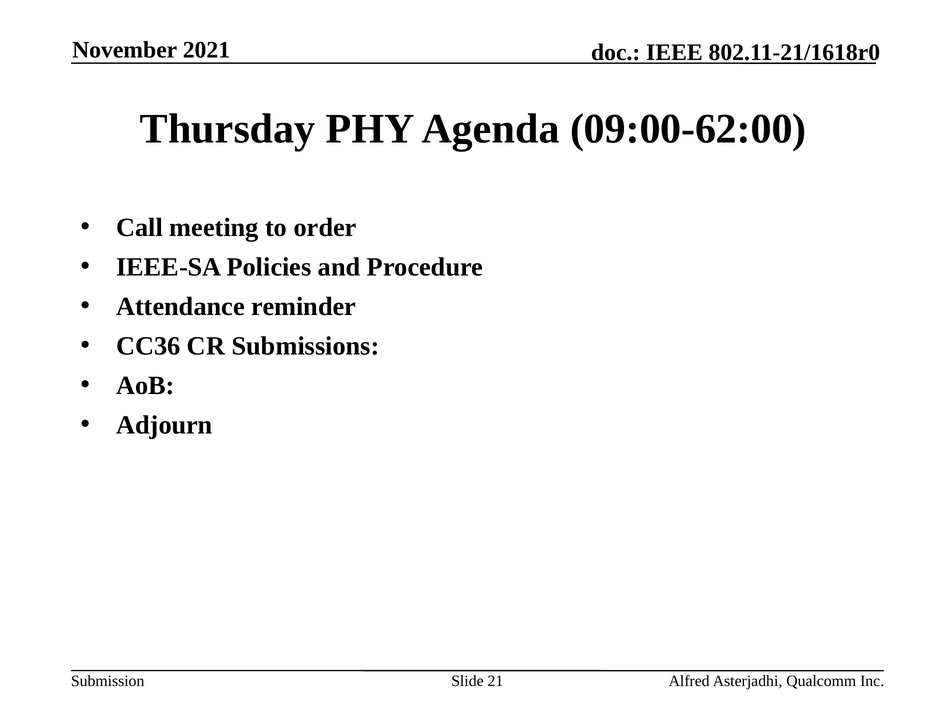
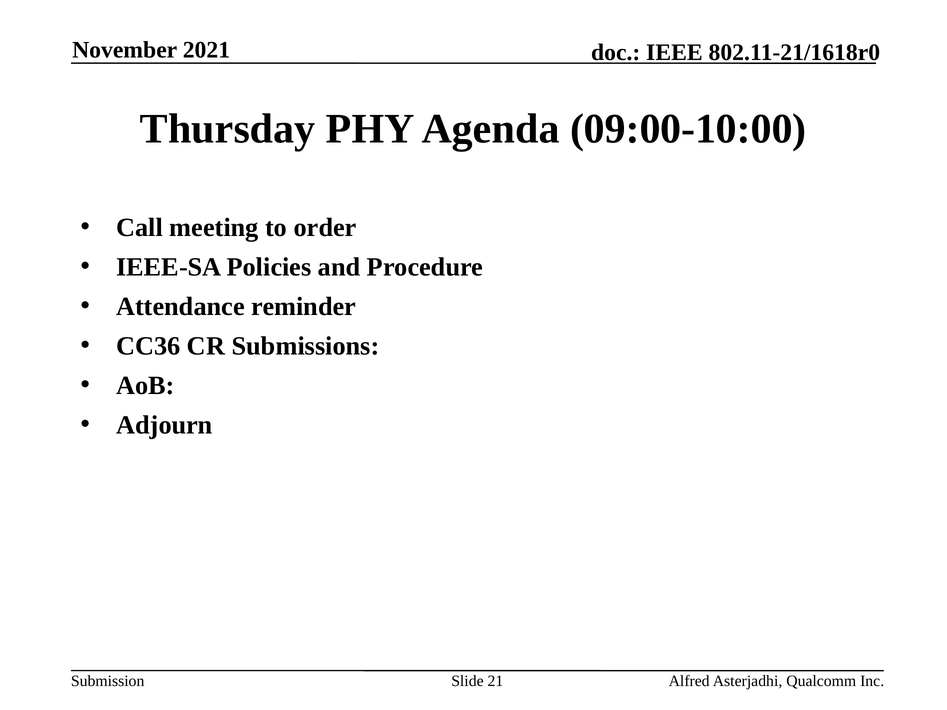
09:00-62:00: 09:00-62:00 -> 09:00-10:00 (688, 129)
